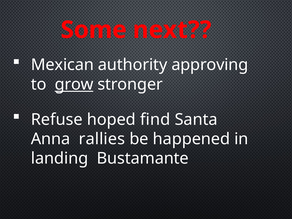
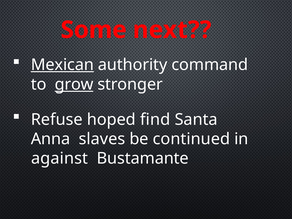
Mexican underline: none -> present (62, 65)
approving: approving -> command (210, 65)
rallies: rallies -> slaves (102, 139)
happened: happened -> continued (191, 139)
landing: landing -> against (60, 158)
